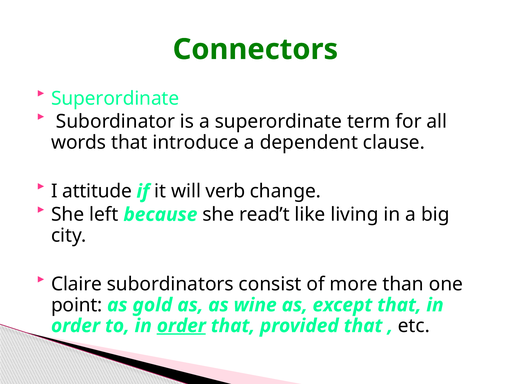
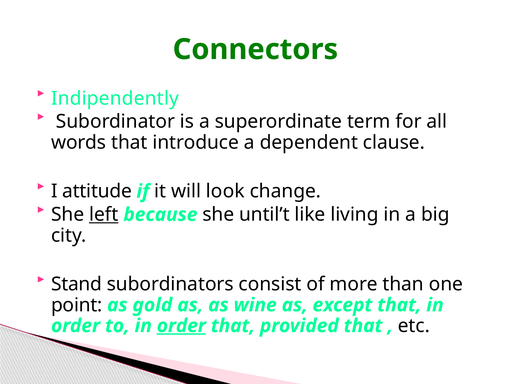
Superordinate: Superordinate -> Indipendently (115, 98)
verb: verb -> look (225, 191)
left underline: none -> present (104, 214)
read’t: read’t -> until’t (264, 214)
Claire: Claire -> Stand (77, 284)
